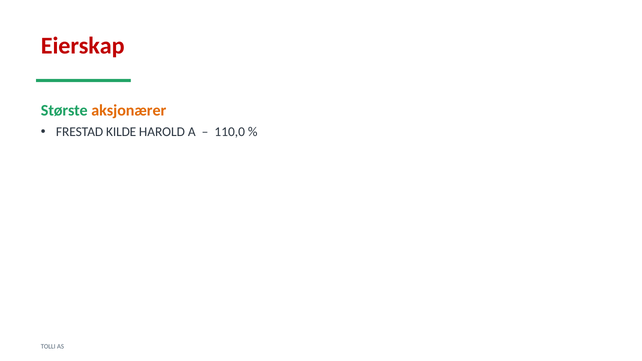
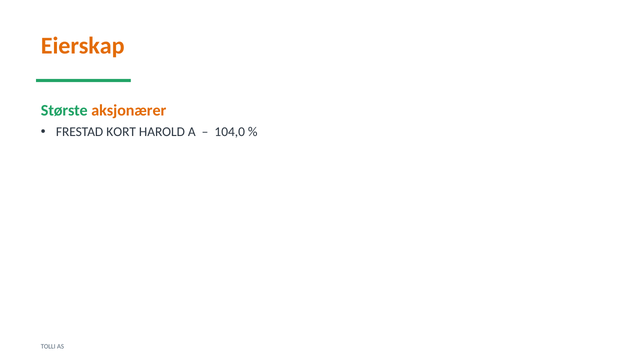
Eierskap colour: red -> orange (83, 46)
KILDE: KILDE -> KORT (121, 132)
110,0: 110,0 -> 104,0 (230, 132)
